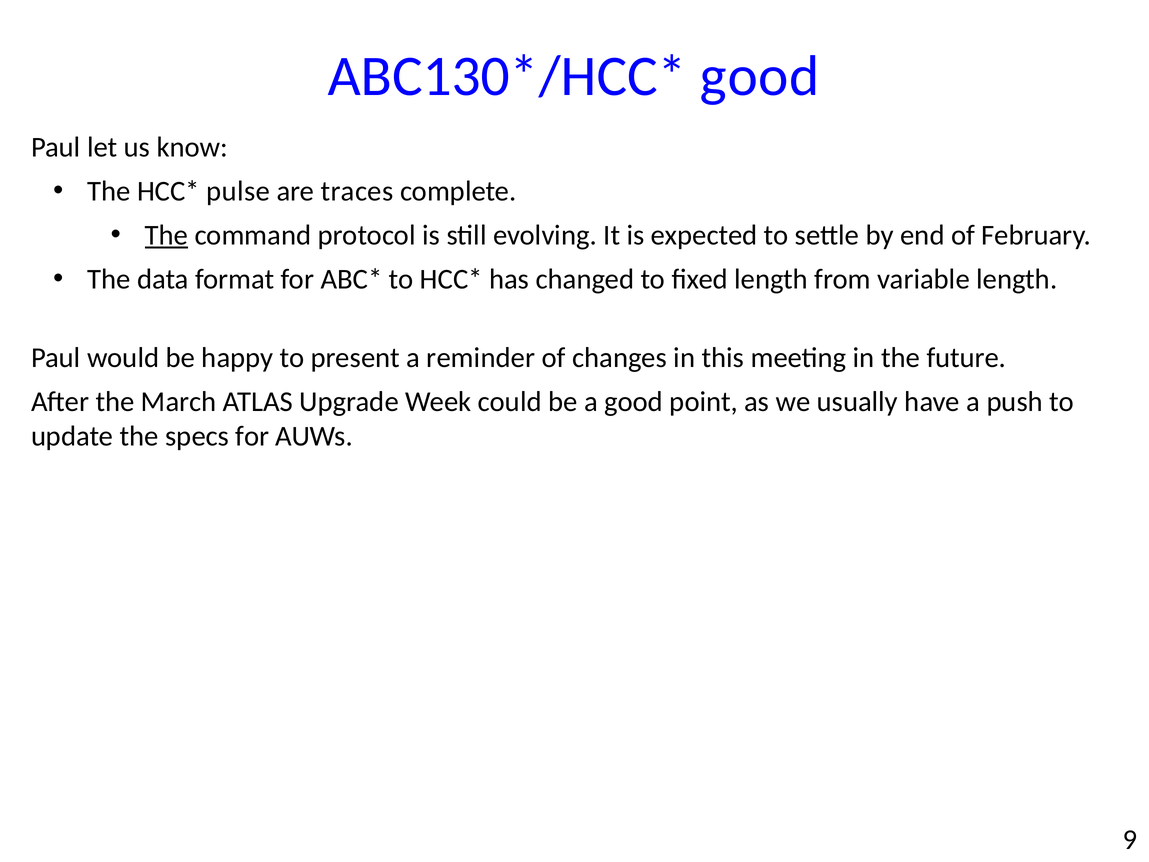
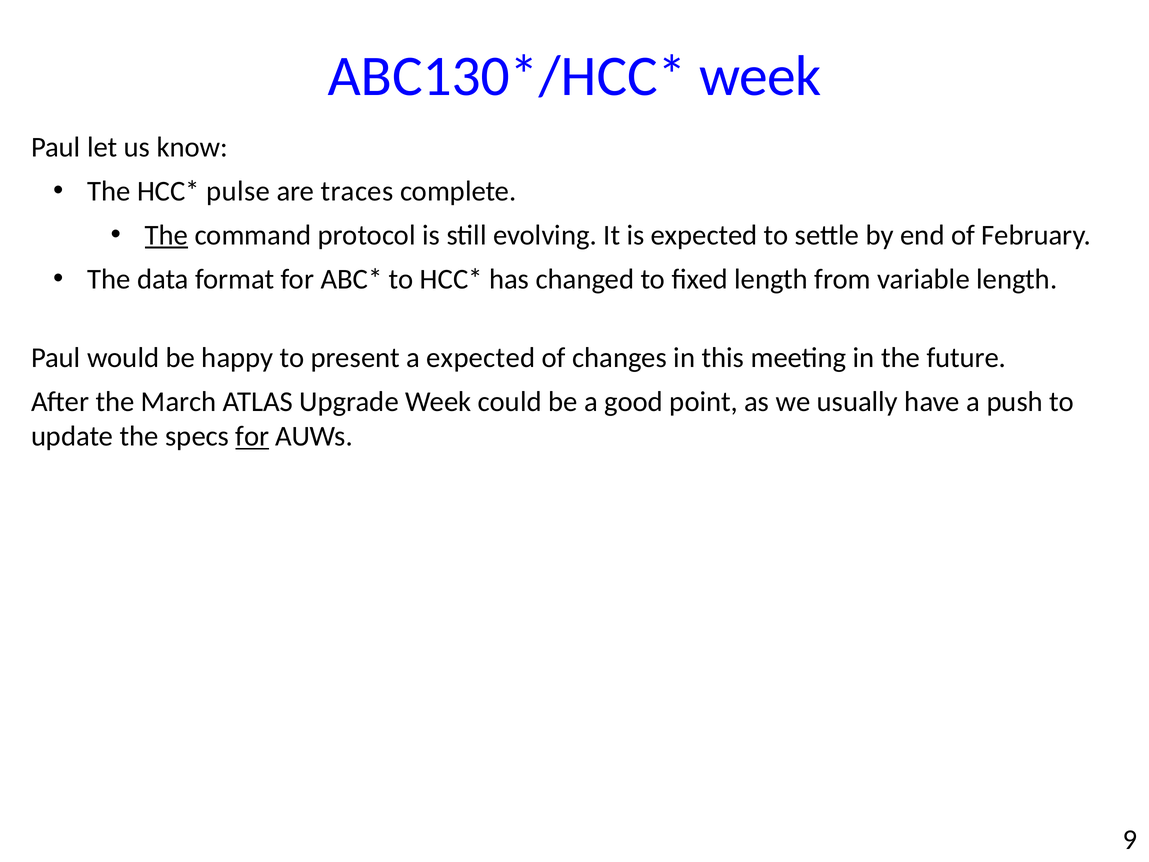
good: good -> week (760, 76)
a reminder: reminder -> expected (481, 358)
for underline: none -> present (252, 436)
